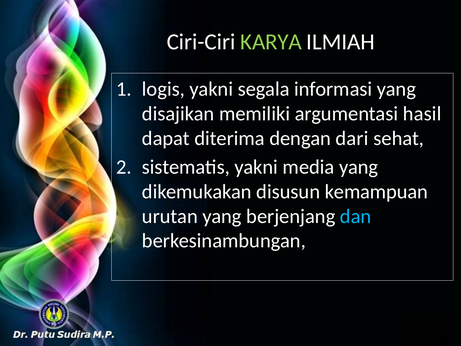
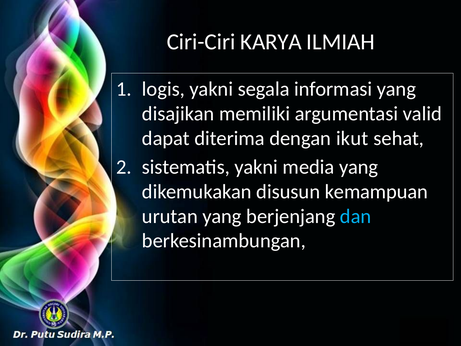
KARYA colour: light green -> white (271, 42)
hasil: hasil -> valid (422, 114)
dari: dari -> ikut (352, 138)
